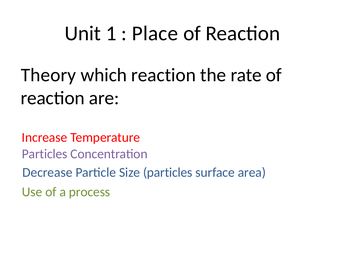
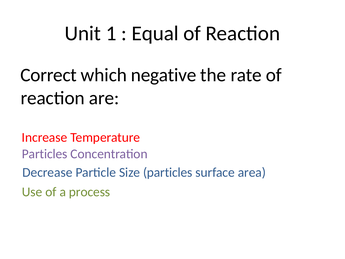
Place: Place -> Equal (155, 33)
Theory: Theory -> Correct (49, 75)
which reaction: reaction -> negative (164, 75)
